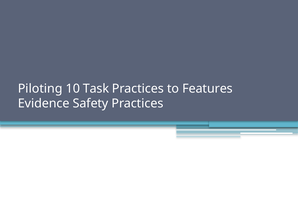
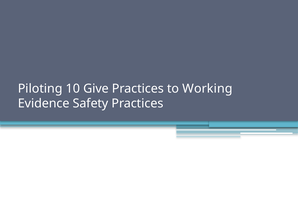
Task: Task -> Give (96, 88)
Features: Features -> Working (207, 88)
